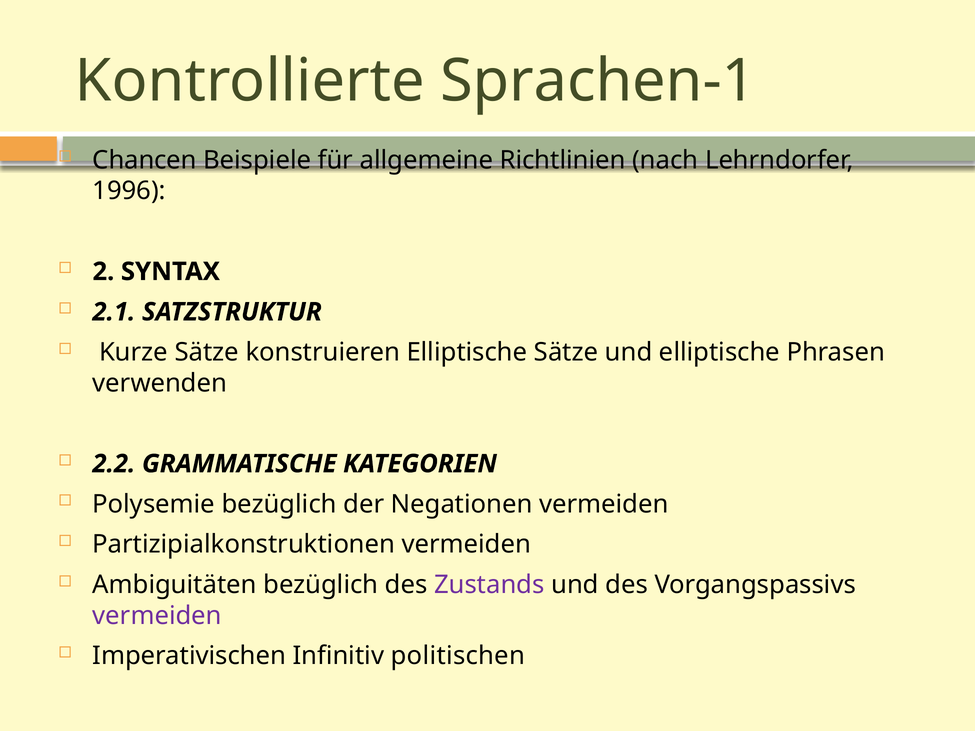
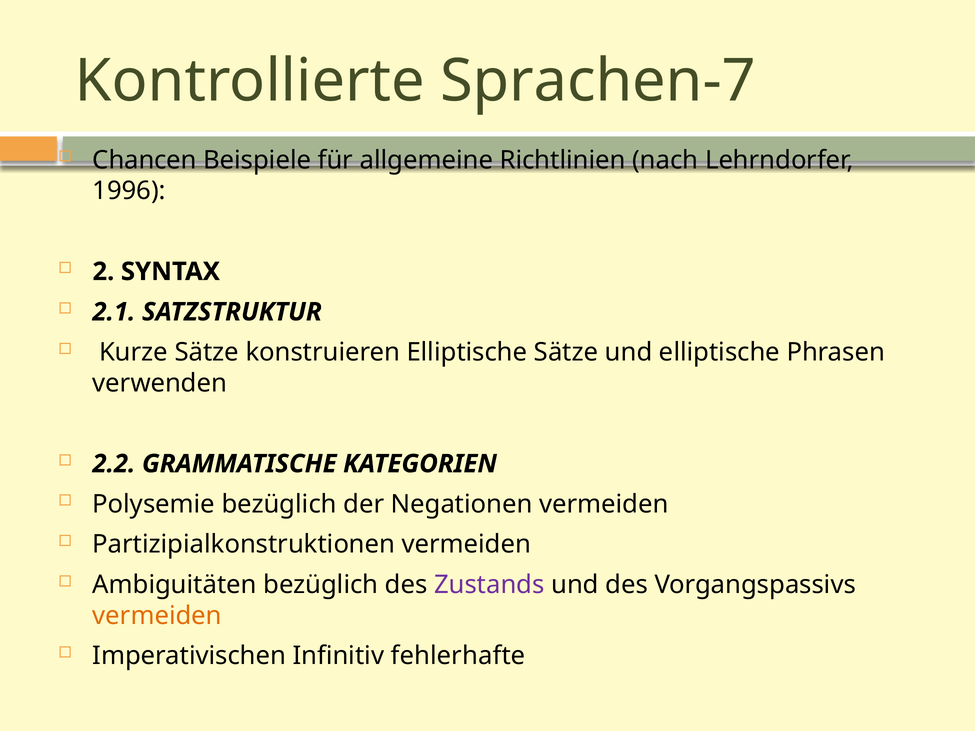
Sprachen-1: Sprachen-1 -> Sprachen-7 (598, 81)
vermeiden colour: purple -> orange (157, 616)
politischen: politischen -> fehlerhafte (458, 656)
